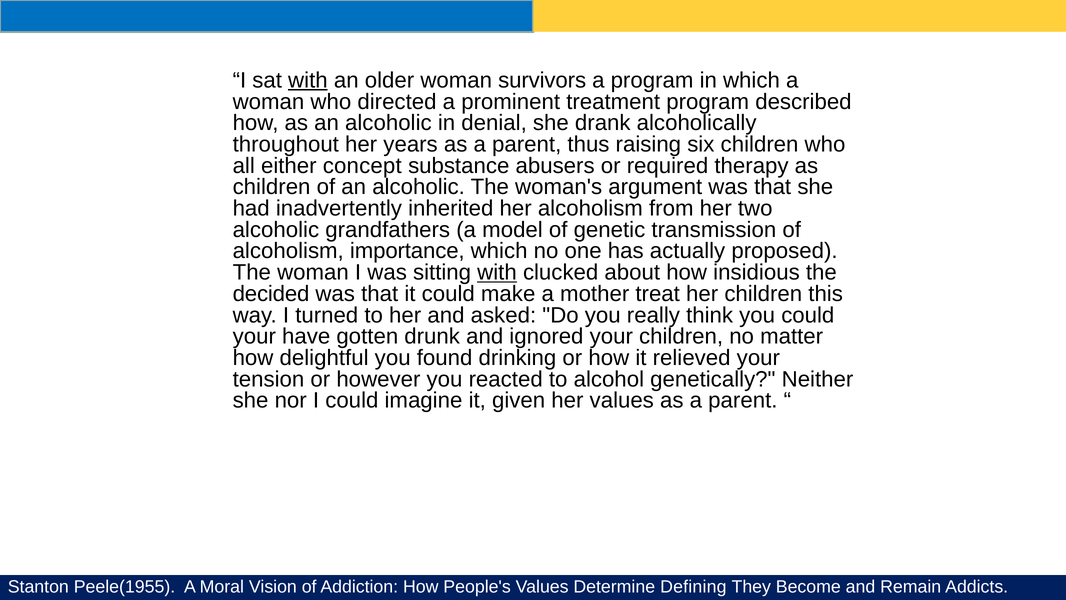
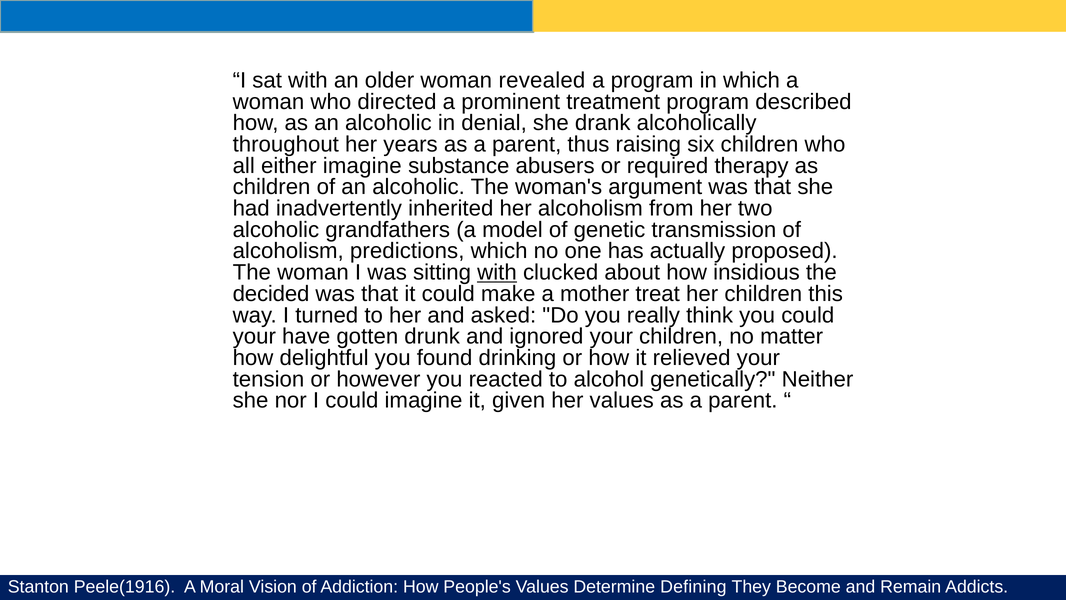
with underline: present -> none (308, 80)
survivors: survivors -> revealed (542, 80)
either concept: concept -> imagine (362, 166)
importance: importance -> predictions (407, 251)
Peele(1955: Peele(1955 -> Peele(1916 (124, 586)
